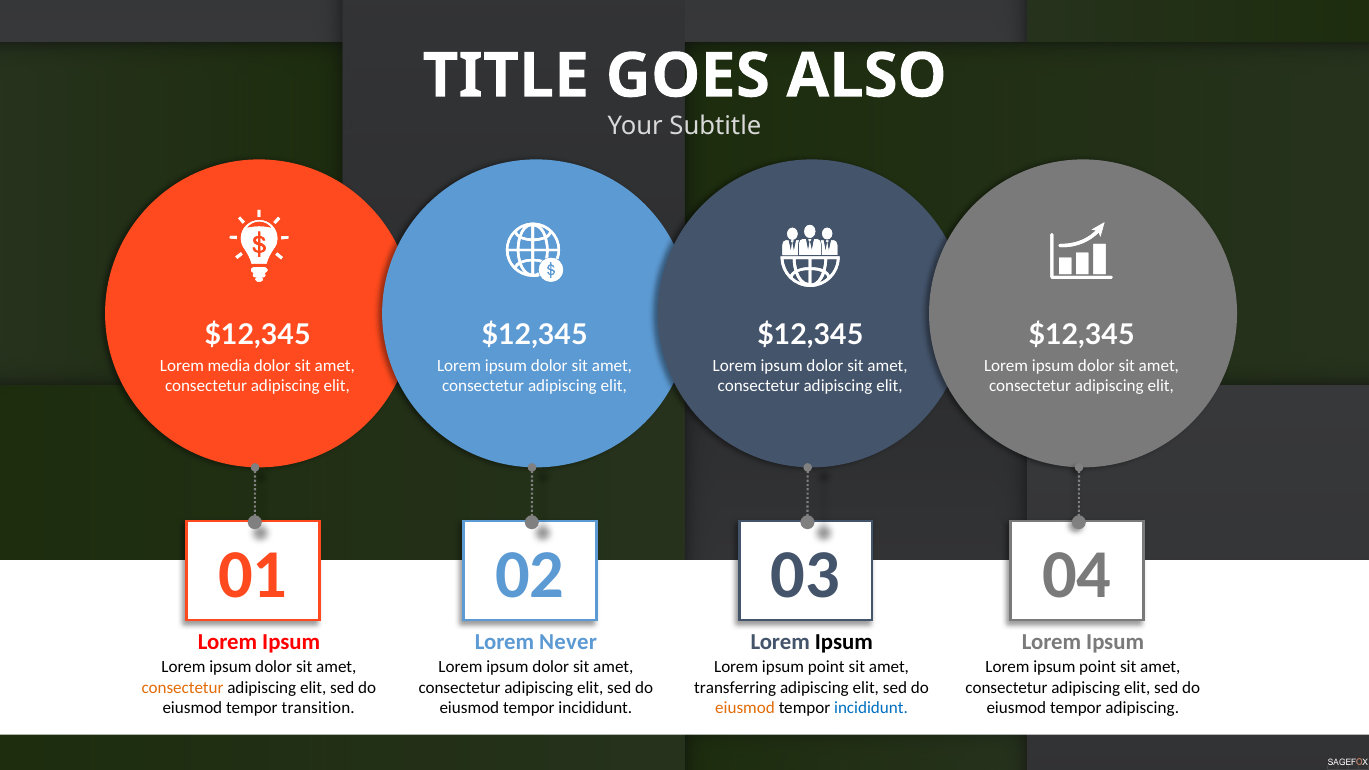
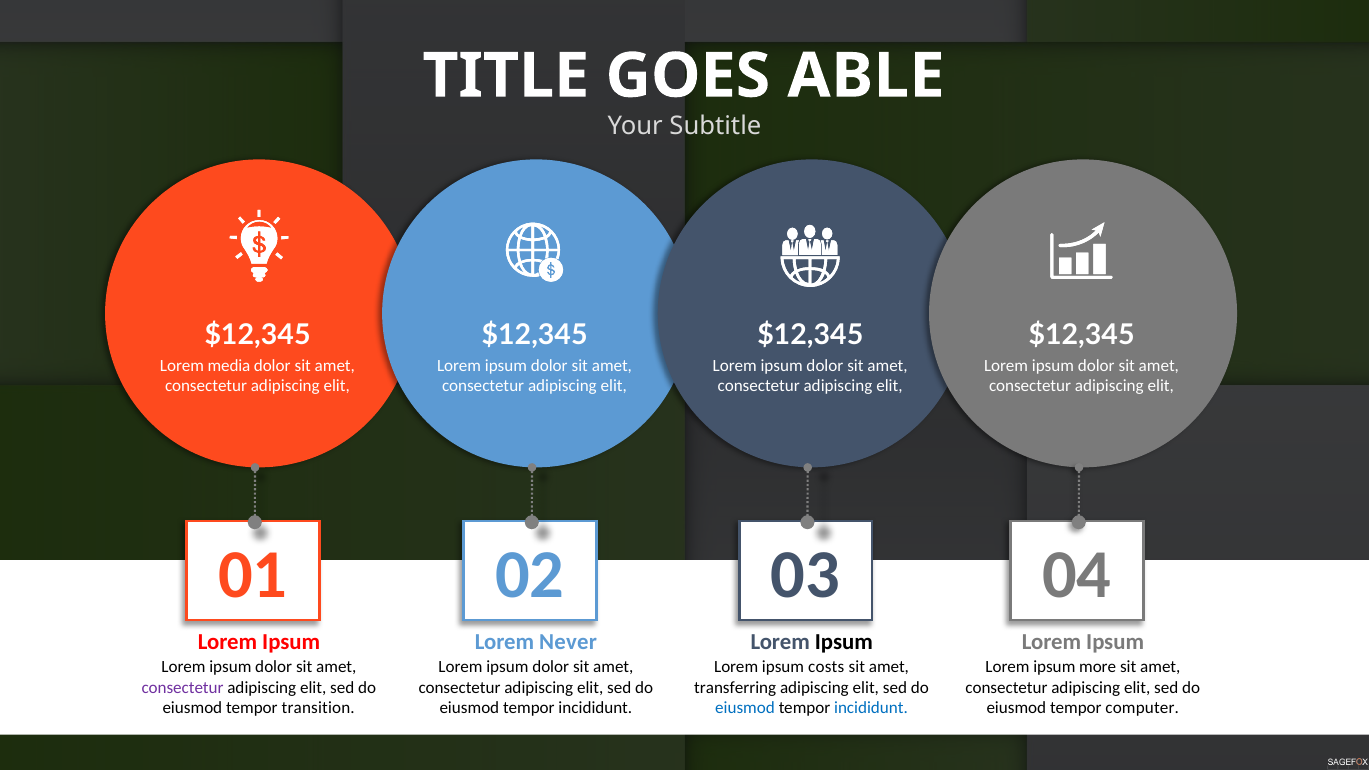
ALSO: ALSO -> ABLE (866, 76)
point: point -> costs (826, 667)
point: point -> more (1098, 667)
consectetur colour: orange -> purple (183, 688)
eiusmod colour: orange -> blue (745, 708)
tempor adipiscing: adipiscing -> computer (1142, 708)
